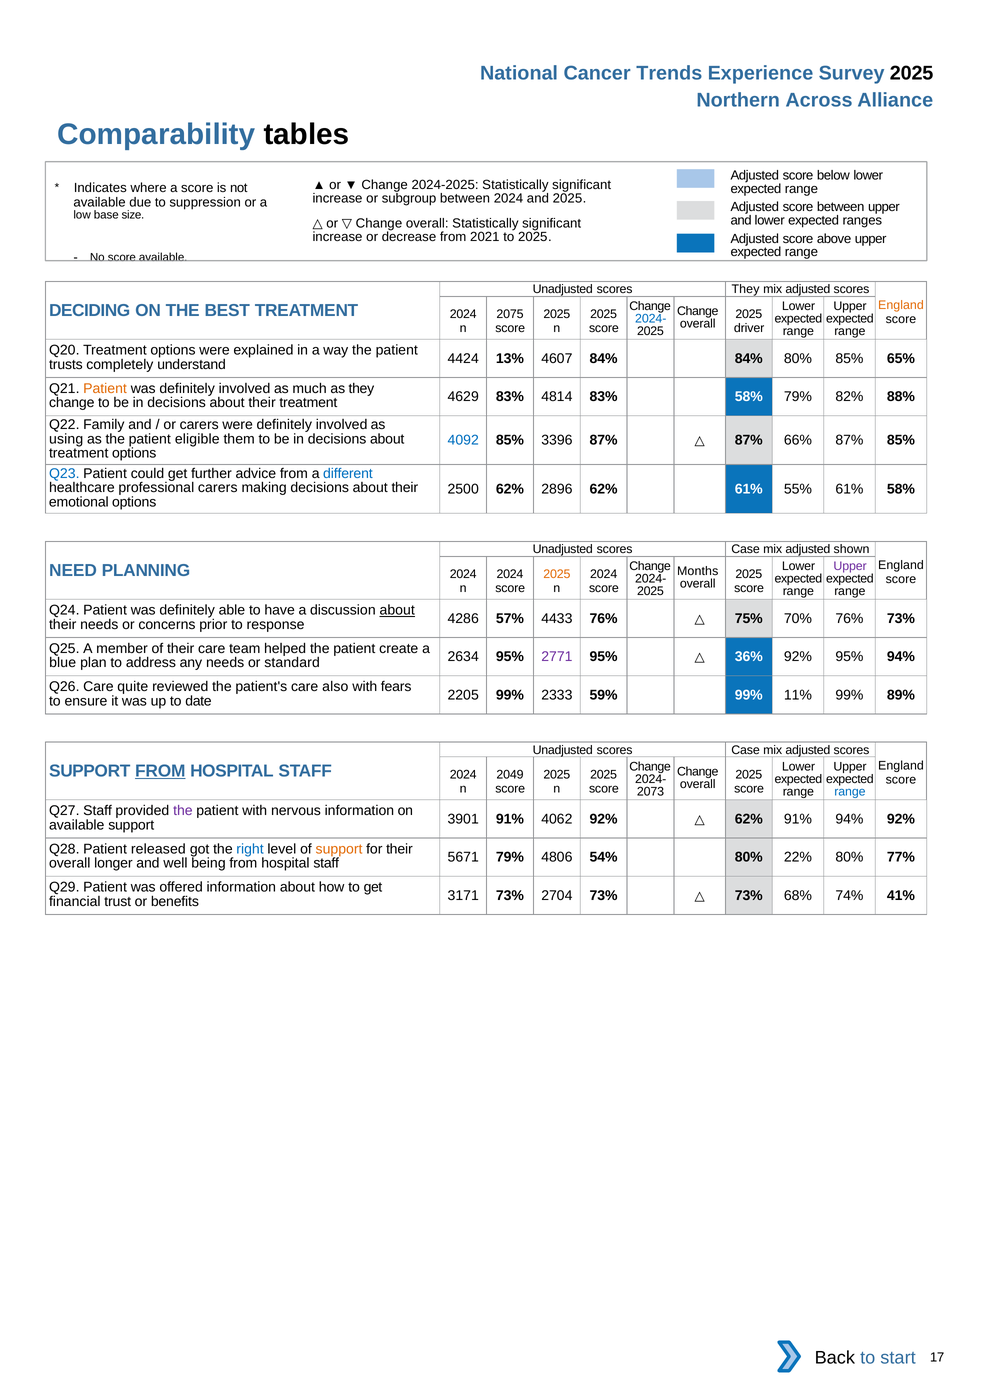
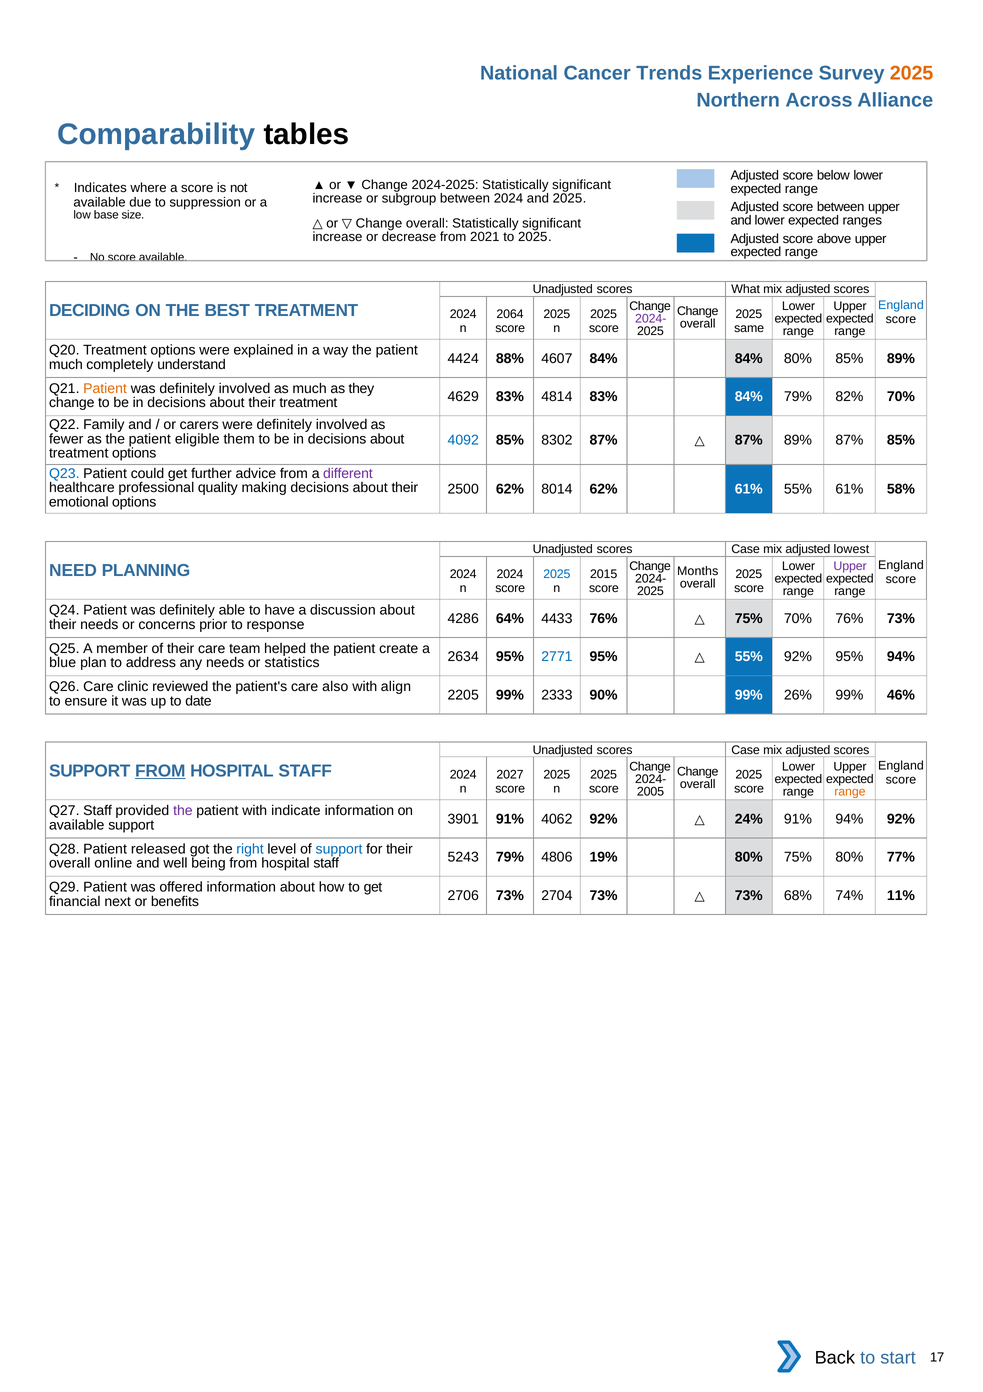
2025 colour: black -> orange (912, 73)
scores They: They -> What (746, 289)
England colour: orange -> blue (901, 305)
2075: 2075 -> 2064 (510, 314)
2024- colour: blue -> purple (651, 318)
driver: driver -> same (749, 328)
trusts: trusts -> much (66, 364)
13%: 13% -> 88% (510, 358)
85% 65%: 65% -> 89% (901, 358)
83% 58%: 58% -> 84% (749, 397)
82% 88%: 88% -> 70% (901, 397)
using: using -> fewer (66, 439)
3396: 3396 -> 8302 (557, 440)
87% 66%: 66% -> 89% (798, 440)
different colour: blue -> purple (348, 473)
professional carers: carers -> quality (218, 487)
2896: 2896 -> 8014 (557, 489)
shown: shown -> lowest (851, 549)
2025 colour: orange -> blue (557, 574)
2024: 2024 -> 2015 (604, 574)
about underline: present -> none (397, 610)
57%: 57% -> 64% (510, 618)
standard: standard -> statistics (292, 662)
2771 colour: purple -> blue (557, 656)
36%: 36% -> 55% (749, 656)
quite: quite -> clinic (133, 686)
fears: fears -> align (396, 686)
59%: 59% -> 90% (604, 695)
11%: 11% -> 26% (798, 695)
89%: 89% -> 46% (901, 695)
2049: 2049 -> 2027 (510, 774)
2073: 2073 -> 2005 (651, 791)
range colour: blue -> orange (850, 791)
nervous: nervous -> indicate (296, 810)
62%: 62% -> 24% (749, 819)
support colour: orange -> blue (339, 848)
longer: longer -> online (113, 863)
5671: 5671 -> 5243 (463, 857)
54%: 54% -> 19% (604, 857)
80% 22%: 22% -> 75% (798, 857)
trust: trust -> next (118, 901)
3171: 3171 -> 2706 (463, 895)
41%: 41% -> 11% (901, 895)
